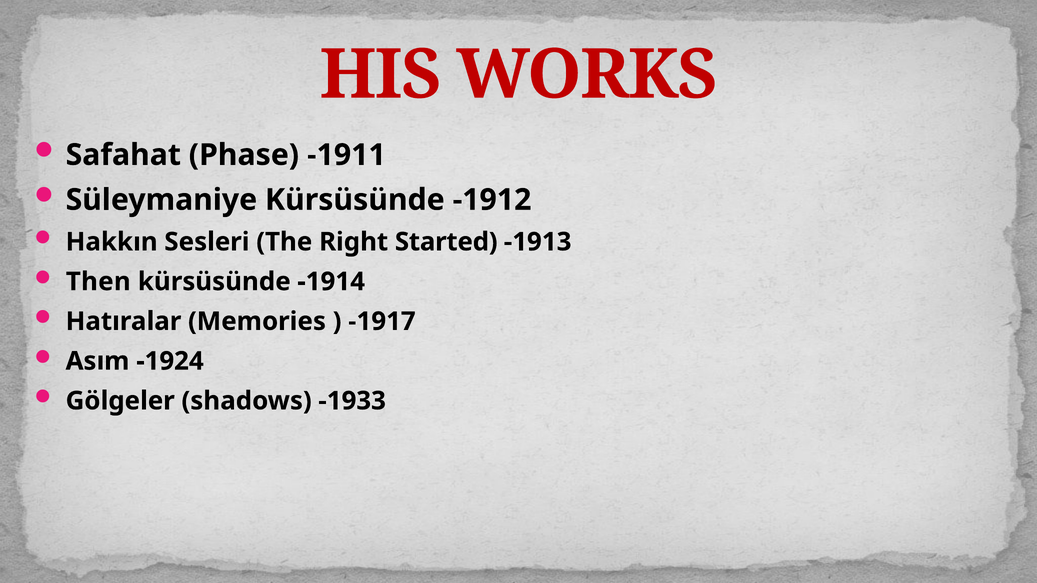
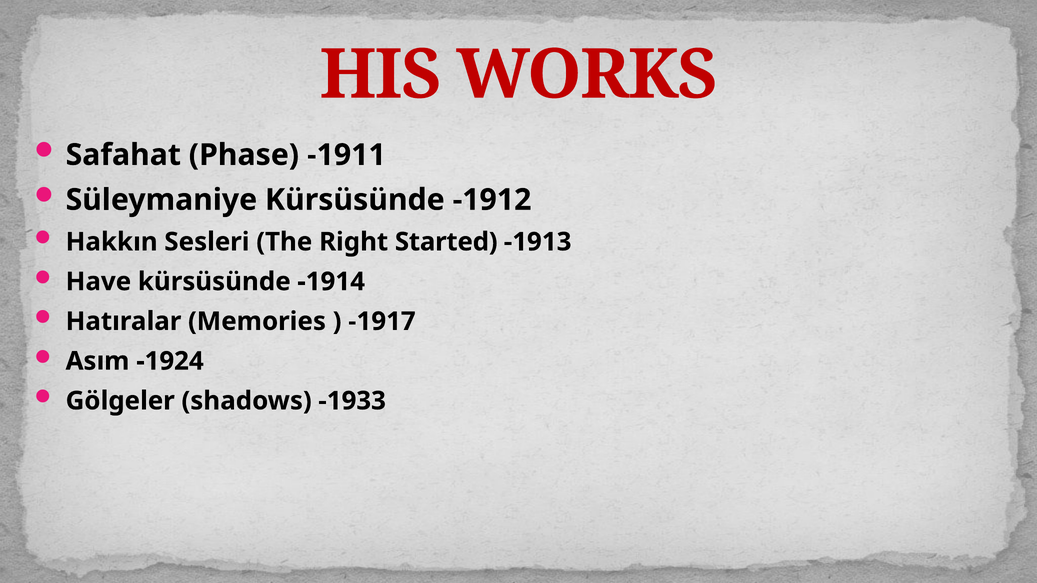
Then: Then -> Have (98, 282)
